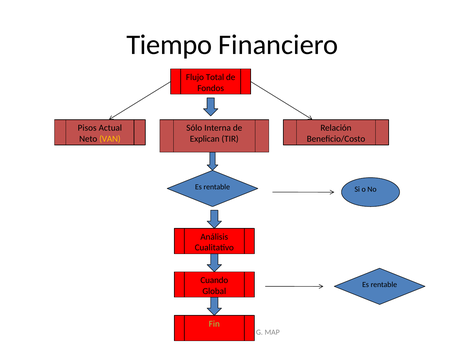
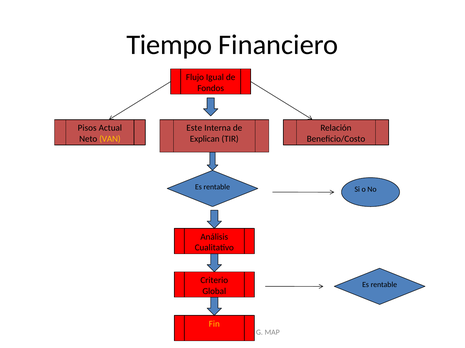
Total: Total -> Igual (215, 77)
Sólo: Sólo -> Este (194, 128)
Cuando: Cuando -> Criterio (214, 281)
Fin colour: light green -> yellow (214, 324)
